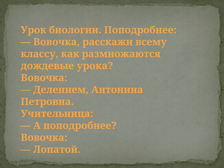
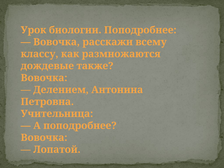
урока: урока -> также (95, 66)
